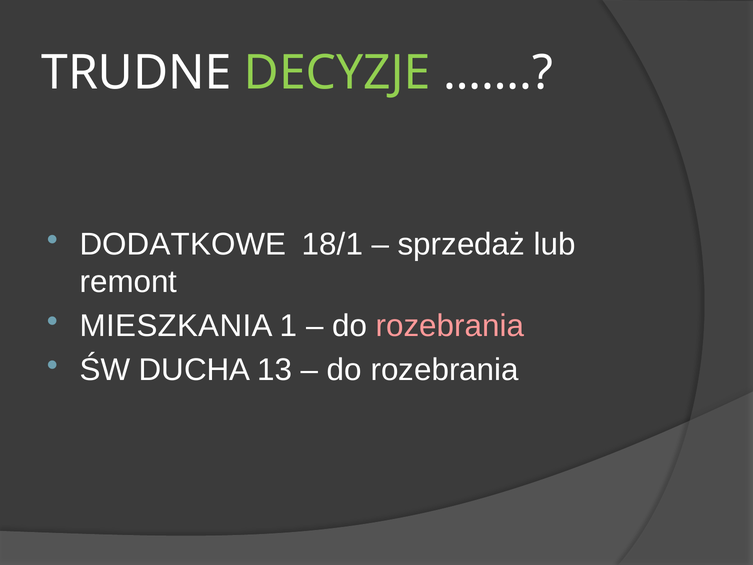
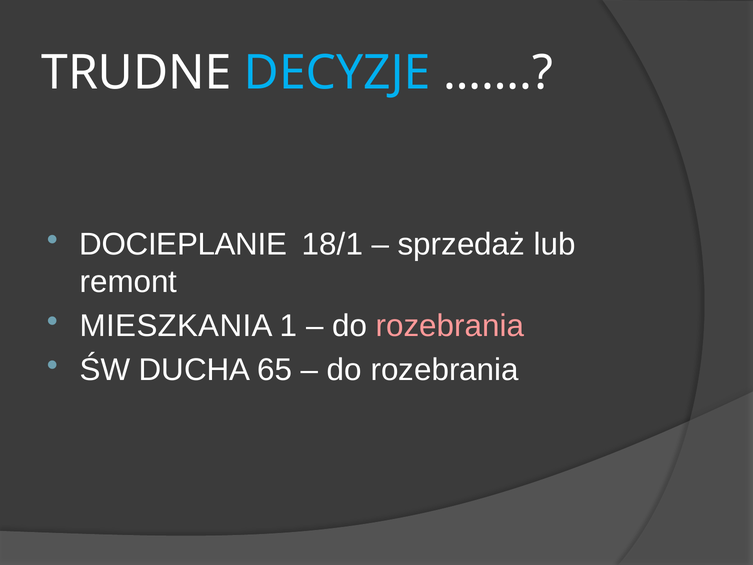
DECYZJE colour: light green -> light blue (337, 73)
DODATKOWE: DODATKOWE -> DOCIEPLANIE (183, 244)
13: 13 -> 65 (275, 370)
